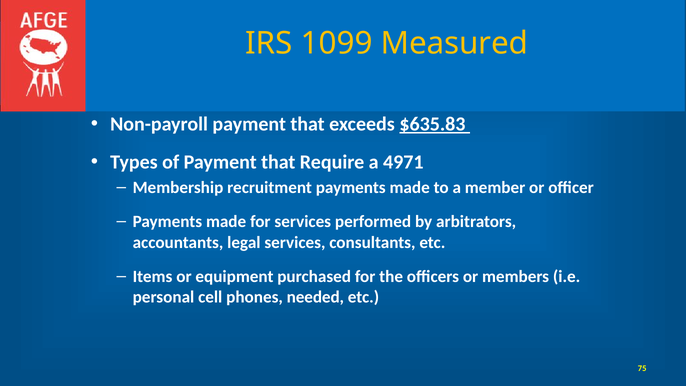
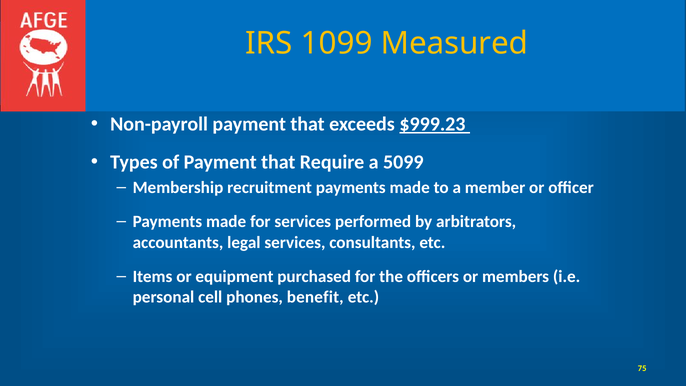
$635.83: $635.83 -> $999.23 (432, 124)
4971: 4971 -> 5099 (403, 162)
needed: needed -> benefit (315, 297)
